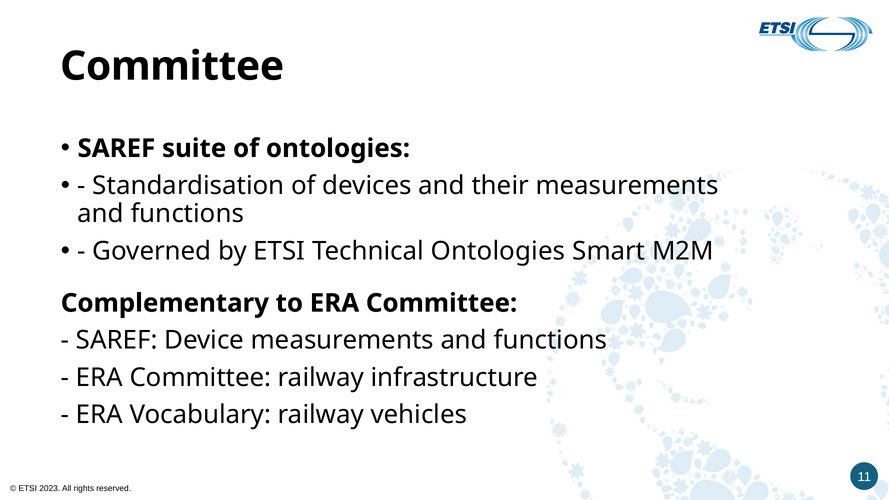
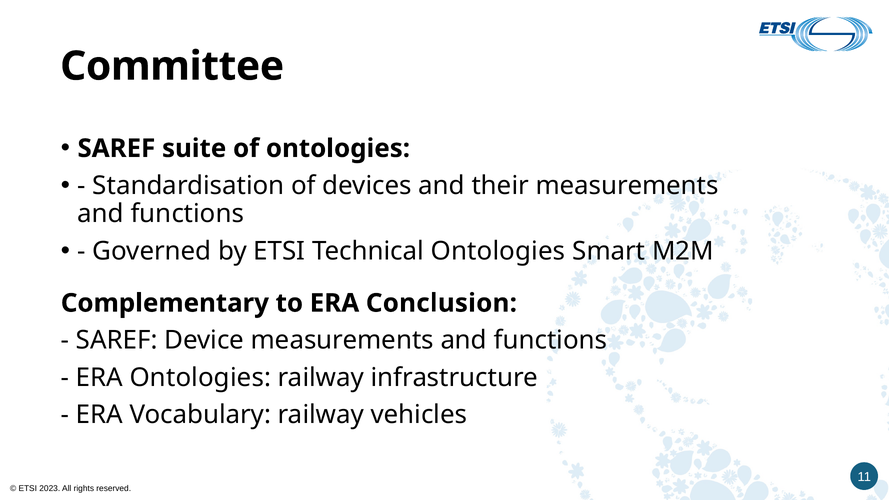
to ERA Committee: Committee -> Conclusion (441, 303)
Committee: Committee -> Ontologies (200, 378)
